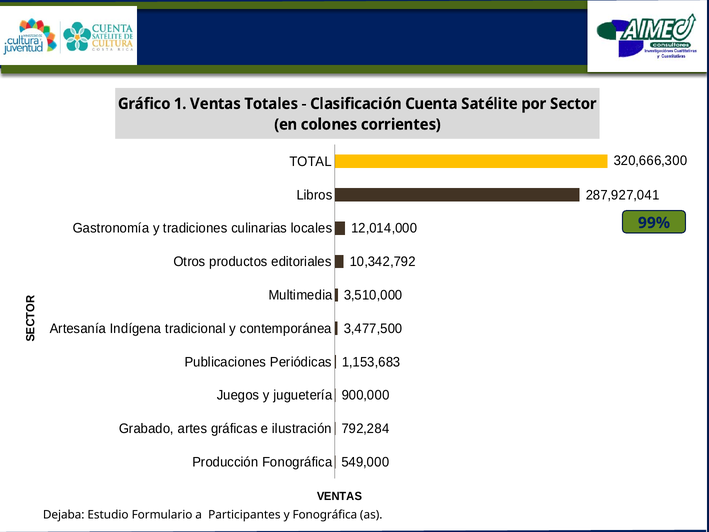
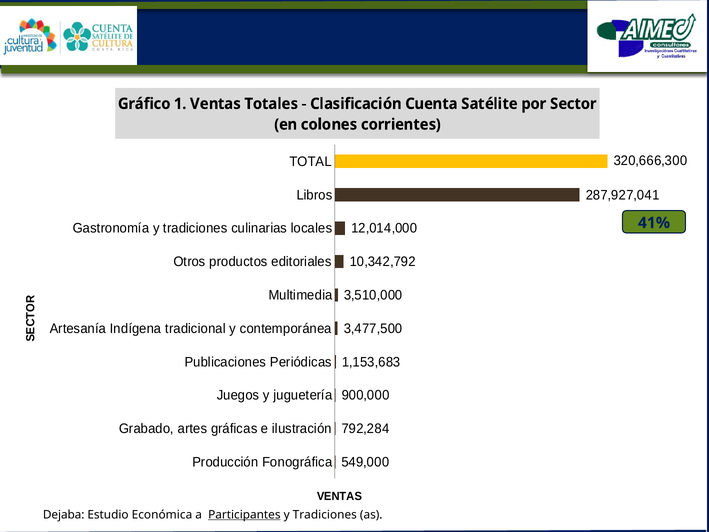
99%: 99% -> 41% (654, 223)
Formulario: Formulario -> Económica (162, 514)
Participantes underline: none -> present (244, 514)
Fonográfica: Fonográfica -> Tradiciones (325, 514)
